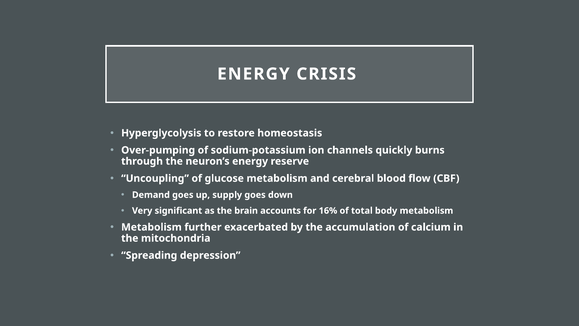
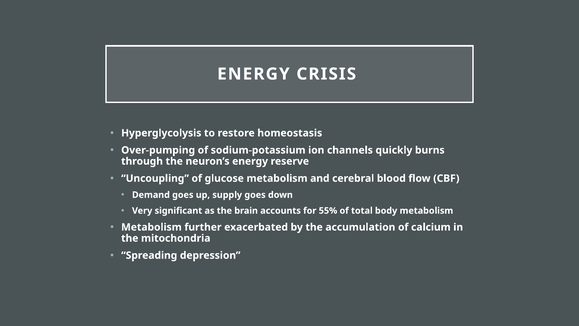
16%: 16% -> 55% (328, 211)
